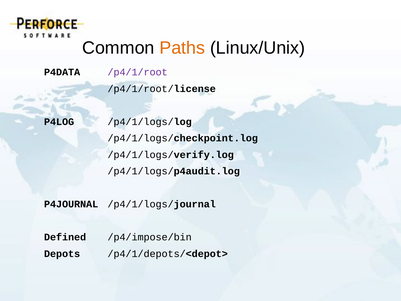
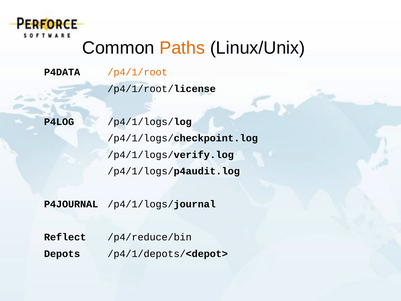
/p4/1/root colour: purple -> orange (138, 72)
Defined: Defined -> Reflect (65, 237)
/p4/impose/bin: /p4/impose/bin -> /p4/reduce/bin (150, 237)
